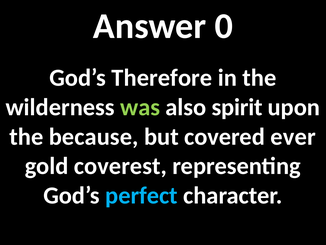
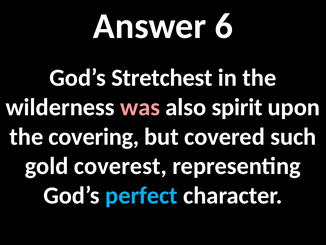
0: 0 -> 6 (224, 26)
Therefore: Therefore -> Stretchest (162, 78)
was colour: light green -> pink (140, 107)
because: because -> covering (94, 136)
ever: ever -> such (293, 136)
